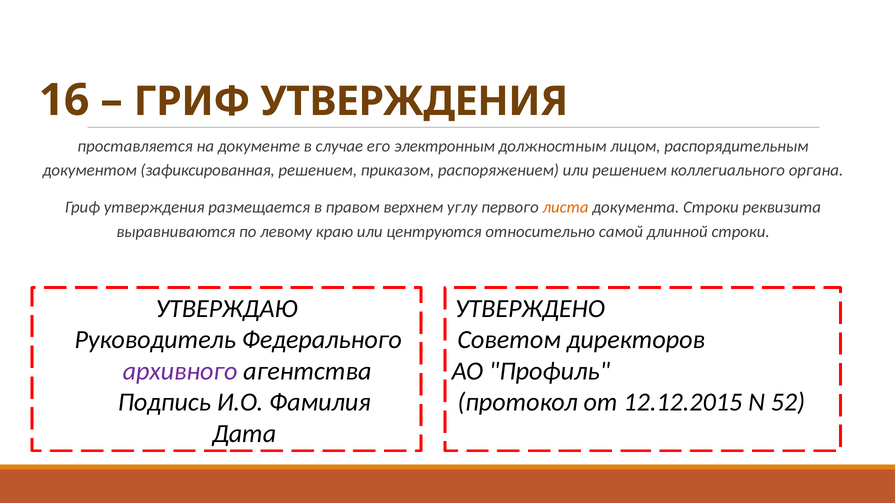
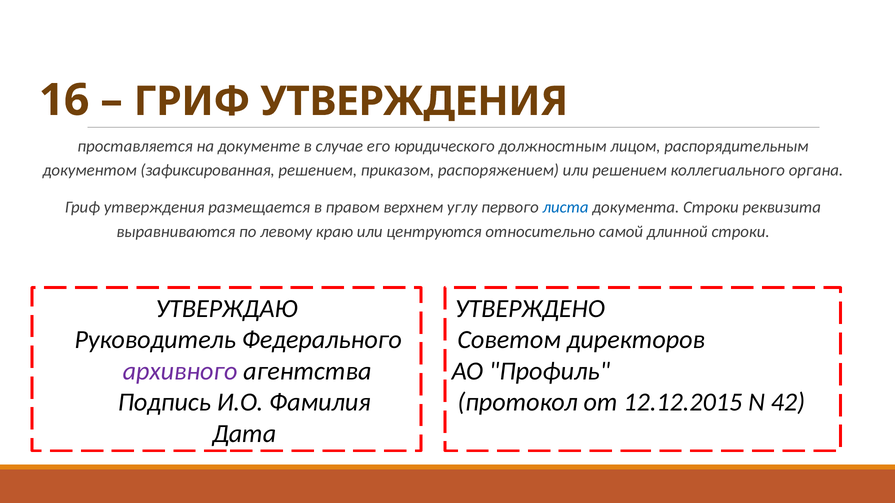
электронным: электронным -> юридического (444, 146)
листа colour: orange -> blue (566, 208)
52: 52 -> 42 (788, 403)
